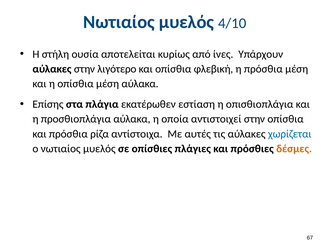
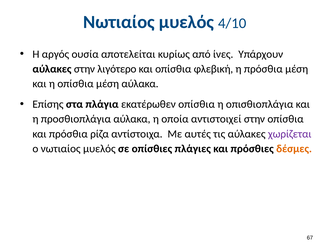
στήλη: στήλη -> αργός (55, 54)
εκατέρωθεν εστίαση: εστίαση -> οπίσθια (197, 105)
χωρίζεται colour: blue -> purple (290, 134)
